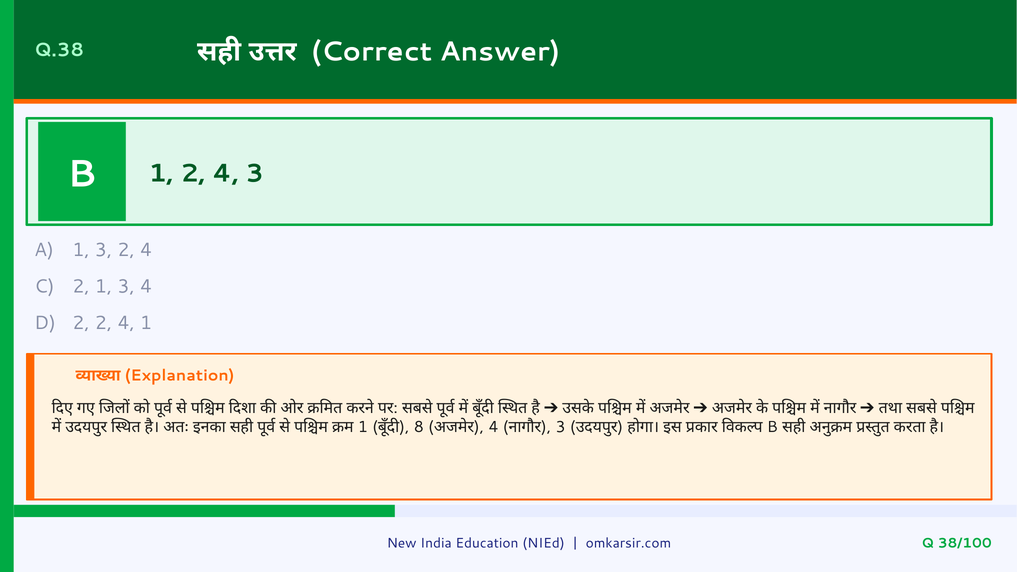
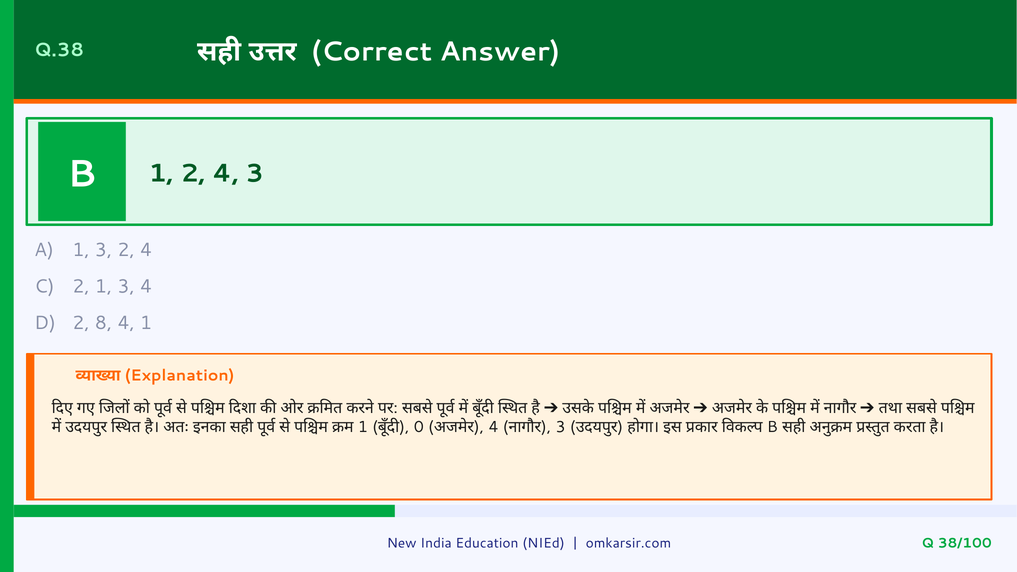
2 2: 2 -> 8 (104, 323)
8: 8 -> 0 (419, 427)
